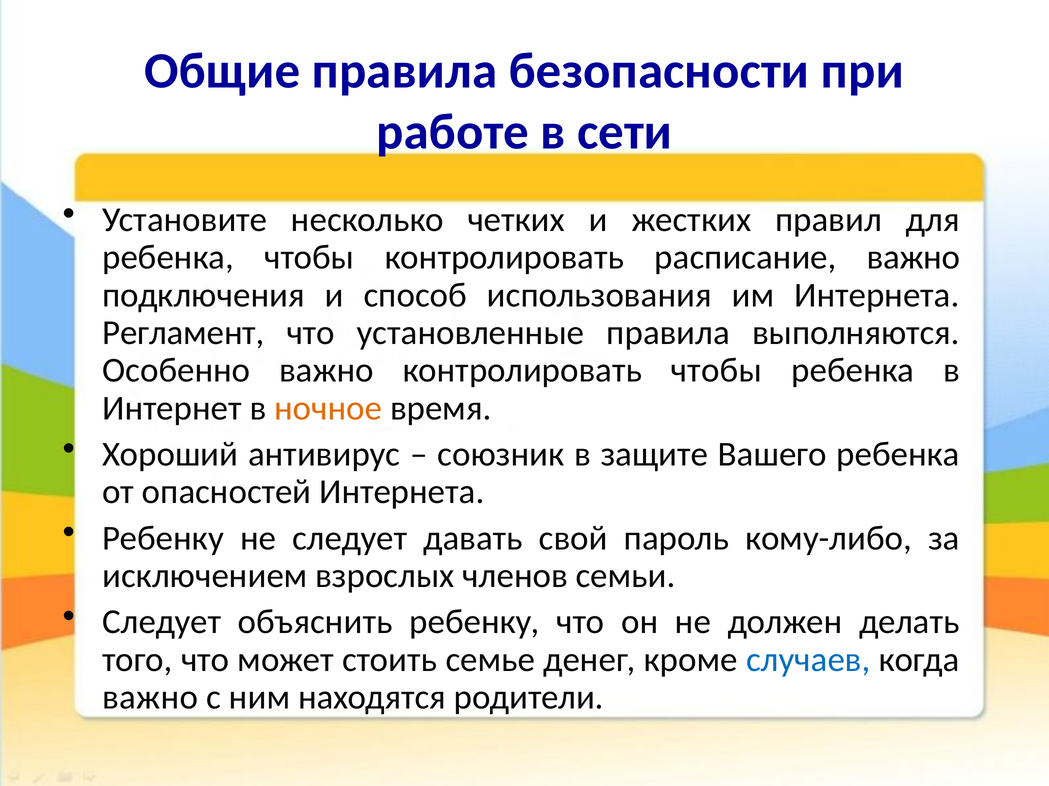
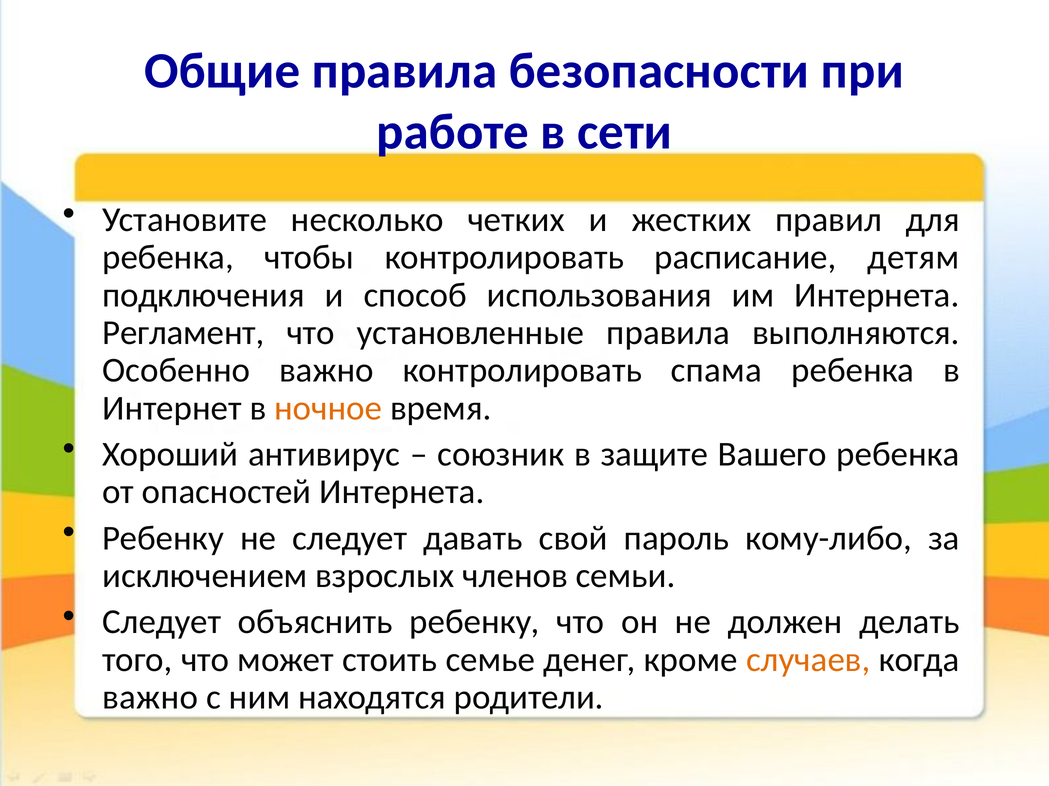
расписание важно: важно -> детям (913, 258)
контролировать чтобы: чтобы -> спама (716, 371)
случаев colour: blue -> orange (808, 660)
